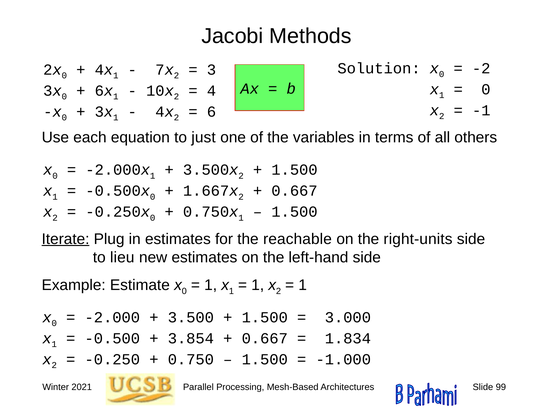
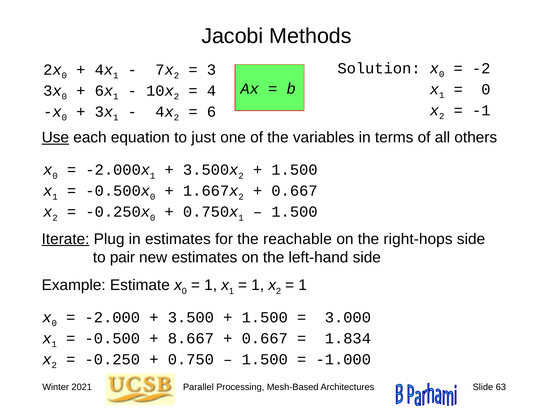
Use underline: none -> present (55, 137)
right-units: right-units -> right-hops (418, 239)
lieu: lieu -> pair (122, 257)
3.854: 3.854 -> 8.667 (191, 338)
99: 99 -> 63 (501, 387)
